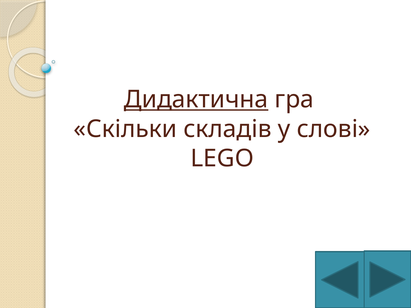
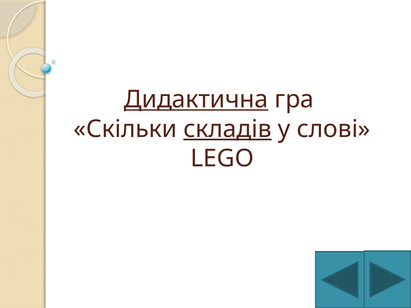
складів underline: none -> present (228, 129)
